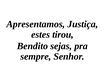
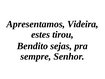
Justiça: Justiça -> Videira (83, 24)
